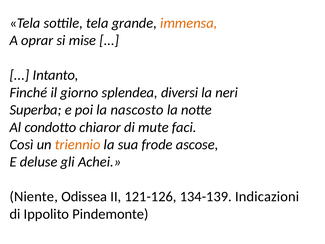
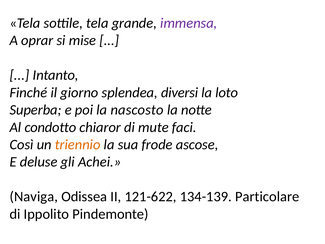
immensa colour: orange -> purple (189, 23)
neri: neri -> loto (227, 92)
Niente: Niente -> Naviga (34, 196)
121-126: 121-126 -> 121-622 (151, 196)
Indicazioni: Indicazioni -> Particolare (267, 196)
